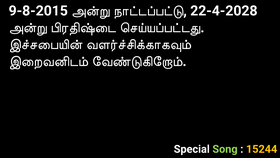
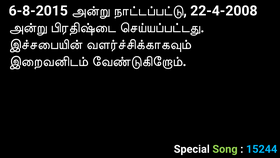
9-8-2015: 9-8-2015 -> 6-8-2015 (38, 11)
22-4-2028: 22-4-2028 -> 22-4-2008 (224, 11)
15244 colour: yellow -> light blue (262, 149)
